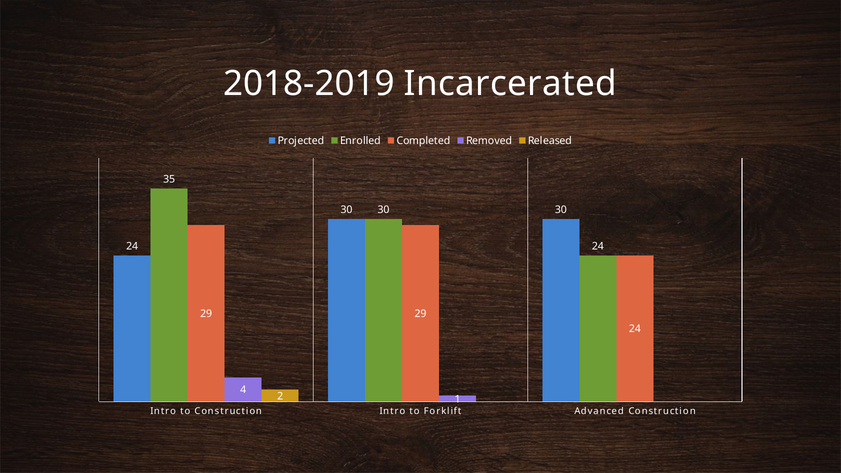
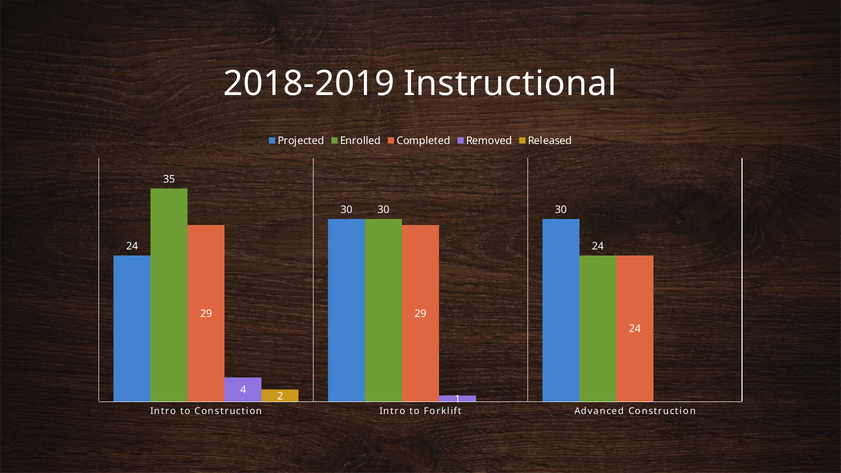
Incarcerated: Incarcerated -> Instructional (510, 84)
